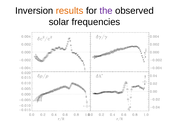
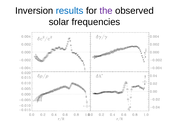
results colour: orange -> blue (70, 11)
